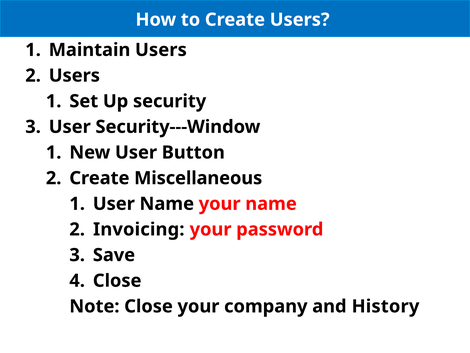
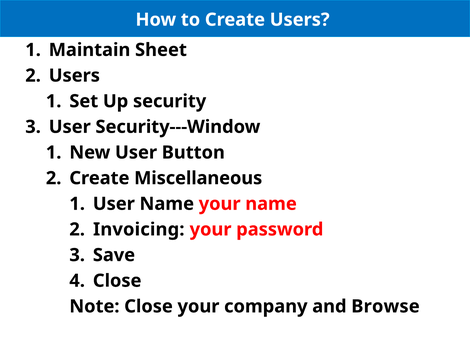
Maintain Users: Users -> Sheet (161, 50)
History: History -> Browse (385, 306)
